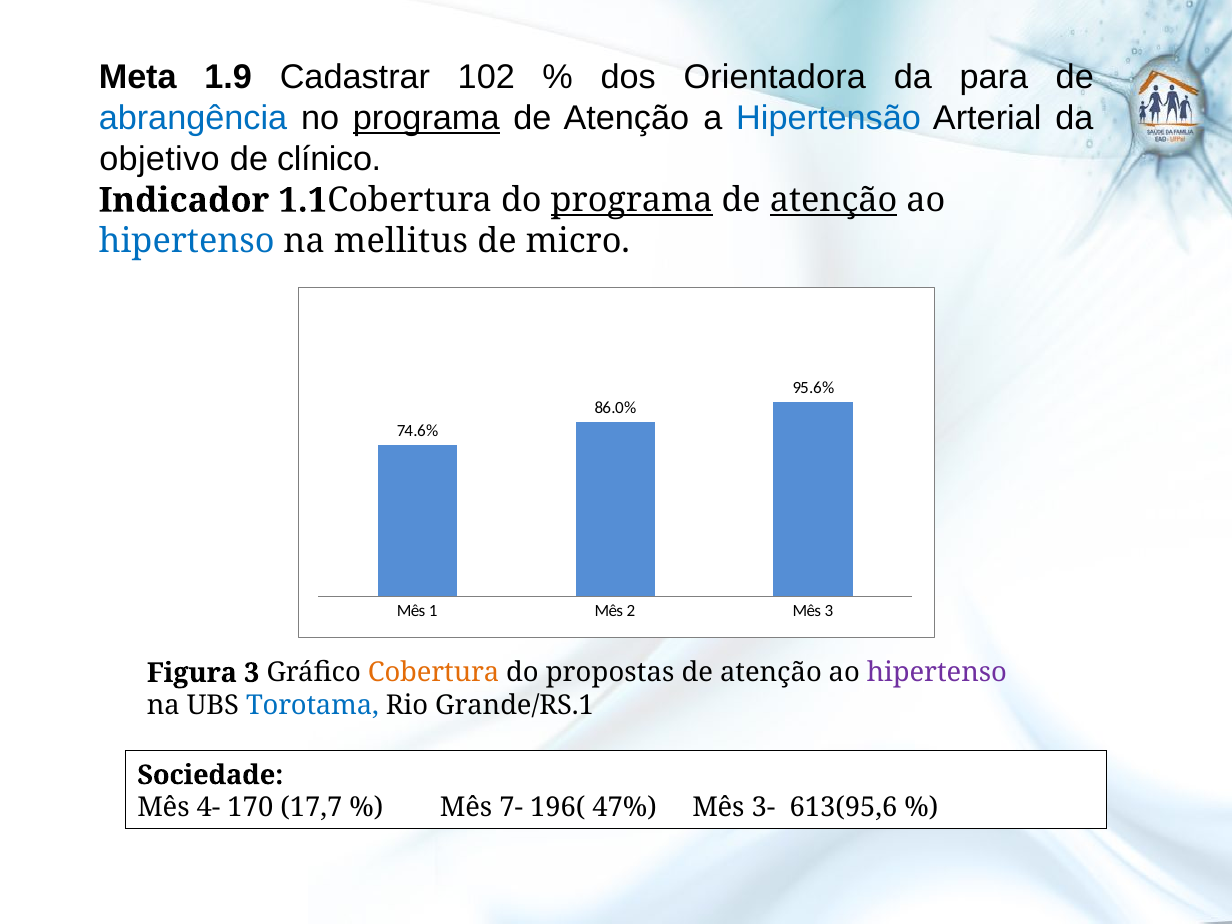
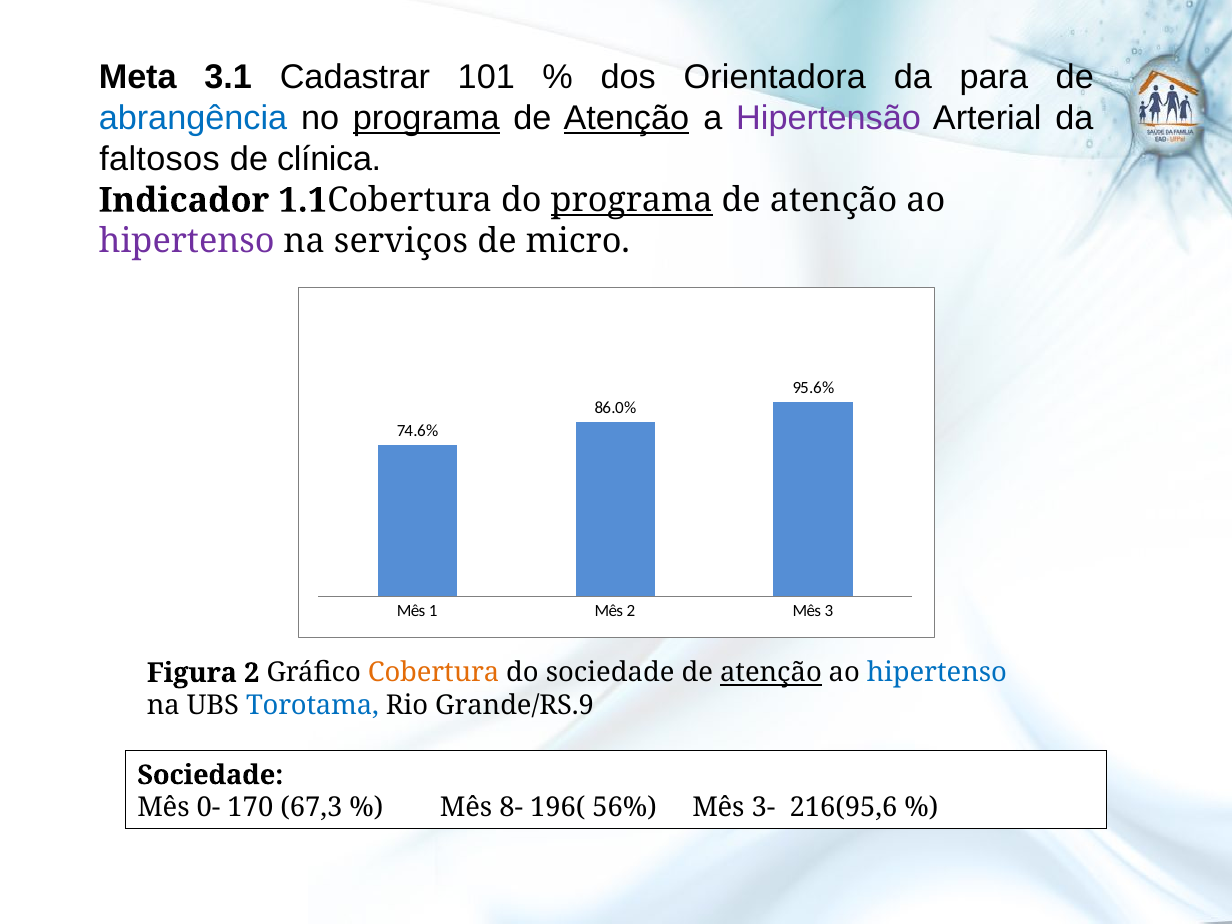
1.9: 1.9 -> 3.1 (228, 77)
102: 102 -> 101 (486, 77)
Atenção underline: none -> present (626, 118)
Hipertensão colour: blue -> purple (829, 118)
objetivo: objetivo -> faltosos (159, 159)
clínico: clínico -> clínica (329, 159)
atenção underline: present -> none (834, 200)
hipertenso colour: blue -> purple (187, 241)
mellitus: mellitus -> serviços (401, 241)
Figura 3: 3 -> 2 (252, 673)
do propostas: propostas -> sociedade (610, 673)
atenção underline: none -> present (771, 673)
hipertenso colour: purple -> blue (937, 673)
Grande/RS.1: Grande/RS.1 -> Grande/RS.9 (515, 706)
4-: 4- -> 0- (209, 808)
17,7: 17,7 -> 67,3 (311, 808)
7-: 7- -> 8- (511, 808)
47%: 47% -> 56% (625, 808)
613(95,6: 613(95,6 -> 216(95,6 (844, 808)
